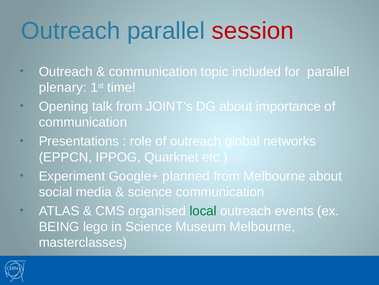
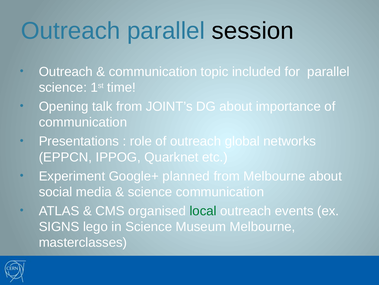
session colour: red -> black (253, 31)
plenary: plenary -> science (63, 87)
BEING: BEING -> SIGNS (59, 226)
